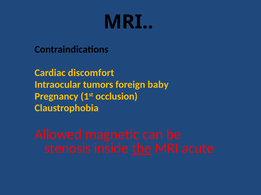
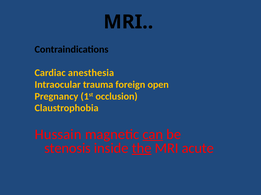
discomfort: discomfort -> anesthesia (91, 73)
tumors: tumors -> trauma (98, 85)
baby: baby -> open (158, 85)
Allowed: Allowed -> Hussain (58, 135)
can underline: none -> present (153, 135)
